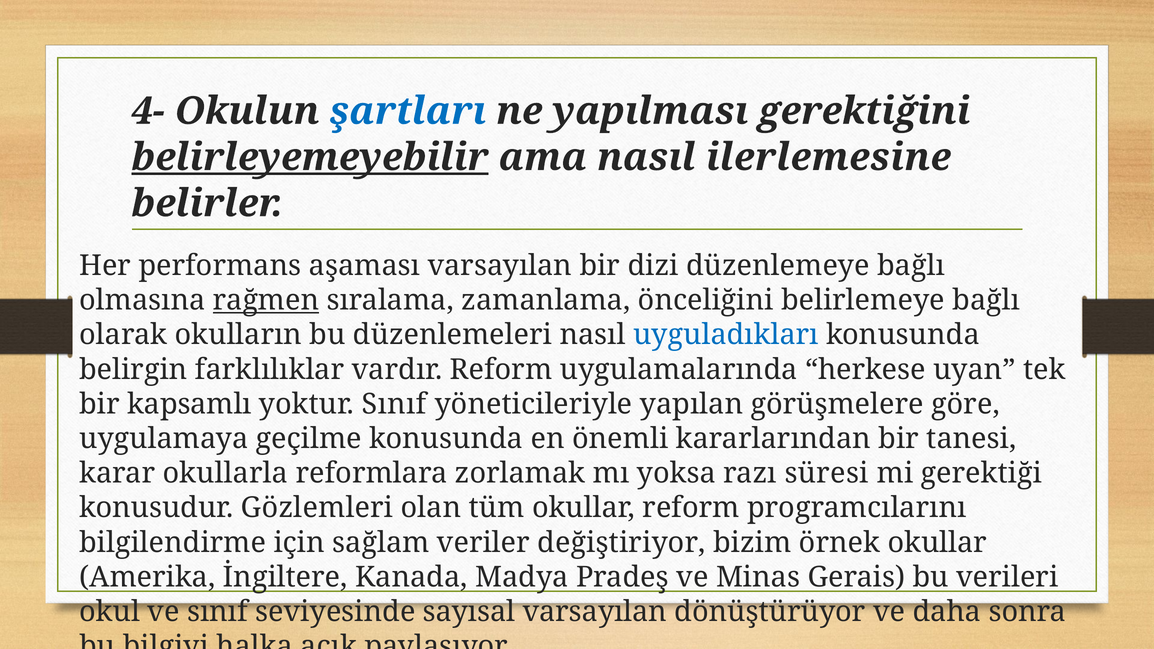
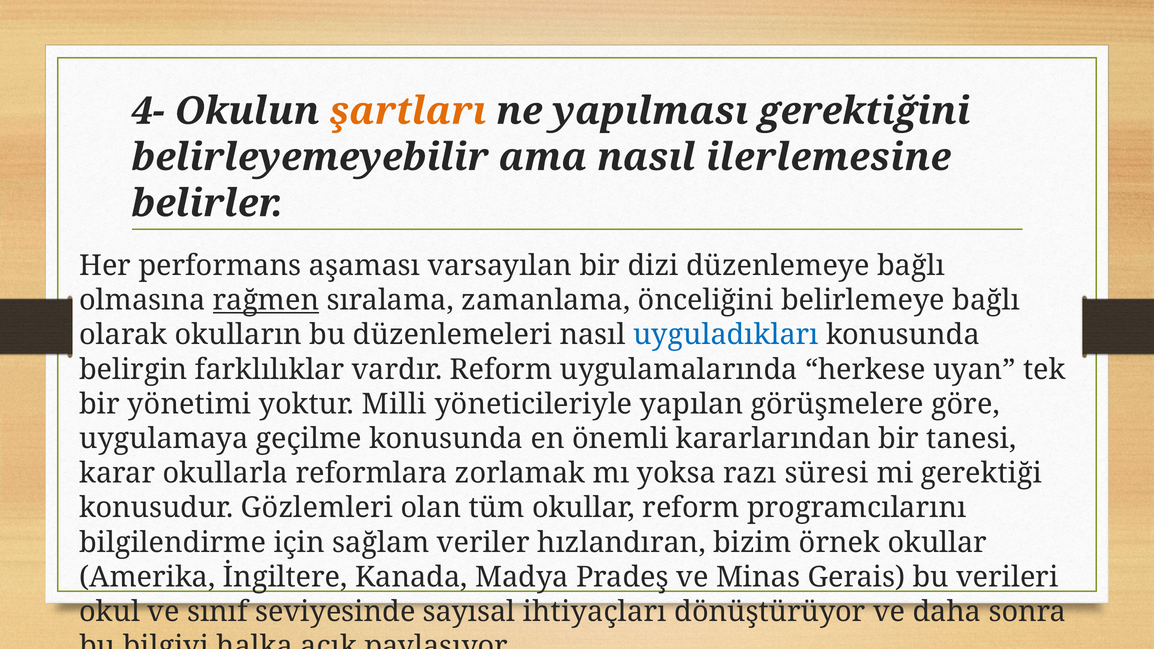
şartları colour: blue -> orange (408, 111)
belirleyemeyebilir underline: present -> none (310, 157)
kapsamlı: kapsamlı -> yönetimi (189, 404)
yoktur Sınıf: Sınıf -> Milli (394, 404)
değiştiriyor: değiştiriyor -> hızlandıran (622, 543)
sayısal varsayılan: varsayılan -> ihtiyaçları (595, 612)
